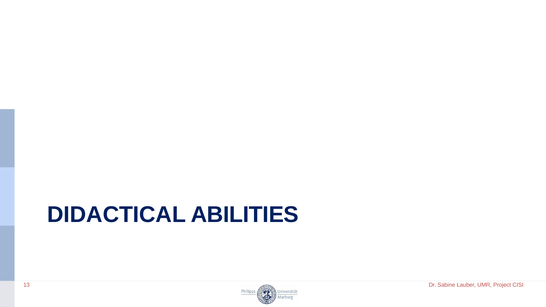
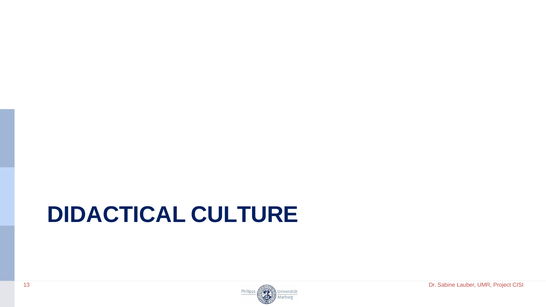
ABILITIES: ABILITIES -> CULTURE (245, 215)
